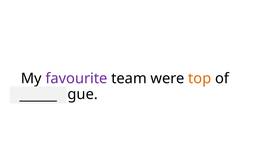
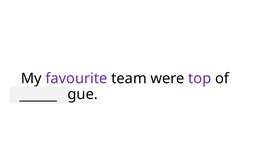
top colour: orange -> purple (200, 79)
